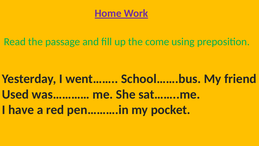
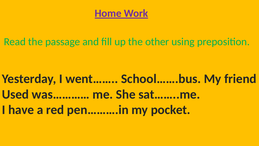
come: come -> other (157, 42)
